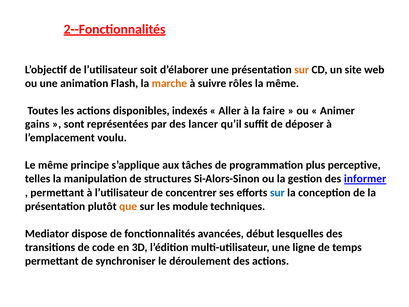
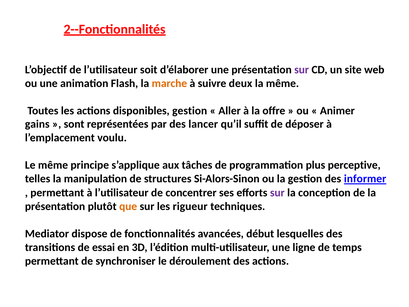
sur colour: orange -> purple (302, 70)
rôles: rôles -> deux (241, 83)
disponibles indexés: indexés -> gestion (190, 110)
faire: faire -> offre (274, 110)
sur colour: blue -> purple (277, 193)
module: module -> rigueur (190, 206)
code: code -> essai (104, 247)
